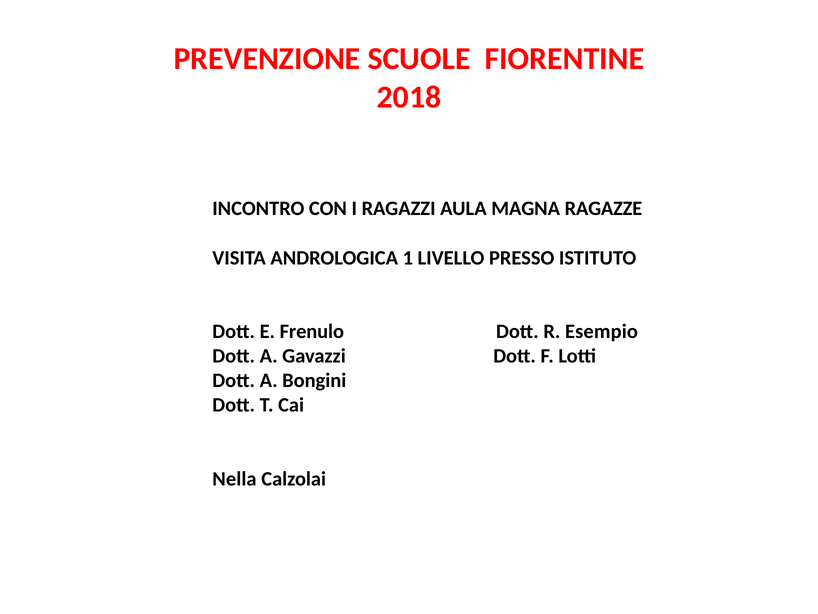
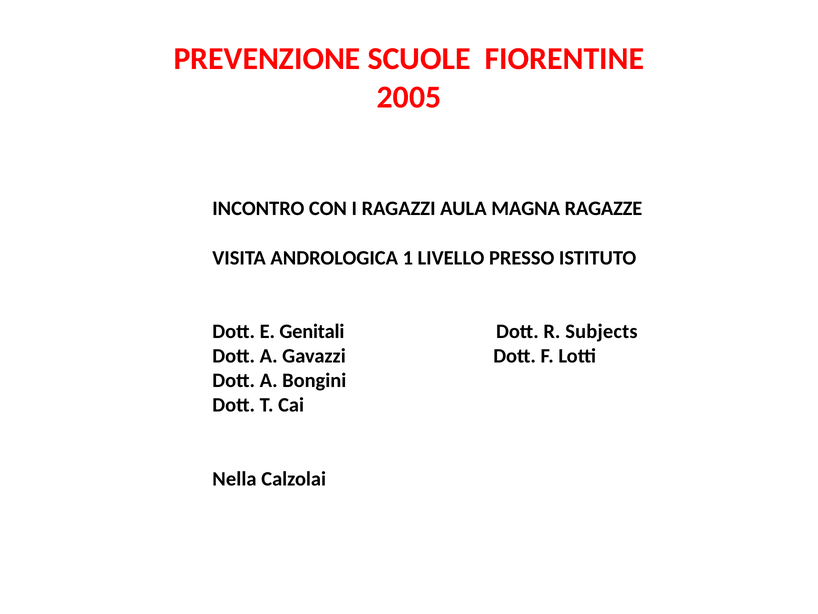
2018: 2018 -> 2005 (409, 97)
Frenulo: Frenulo -> Genitali (312, 331)
Esempio: Esempio -> Subjects (601, 331)
